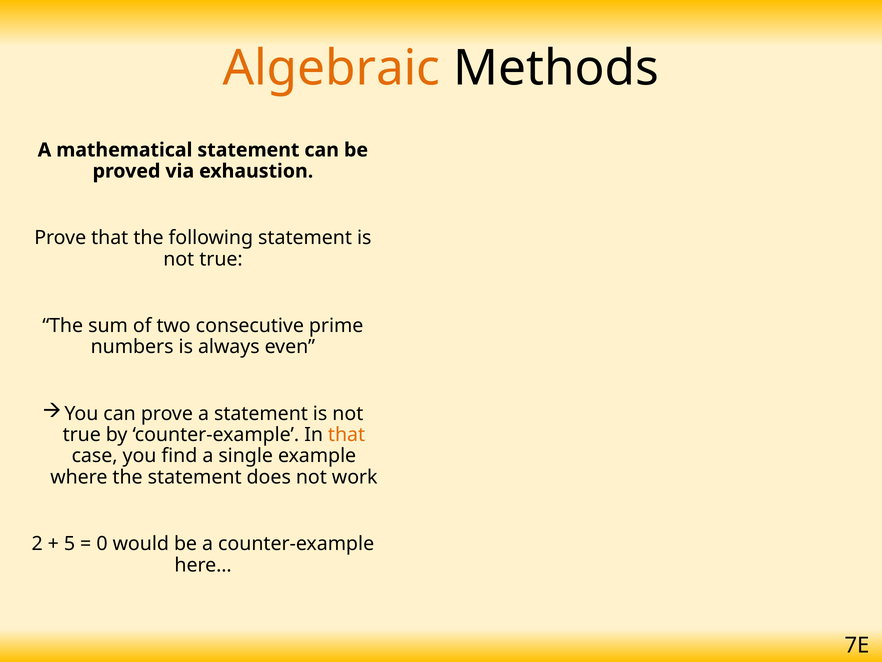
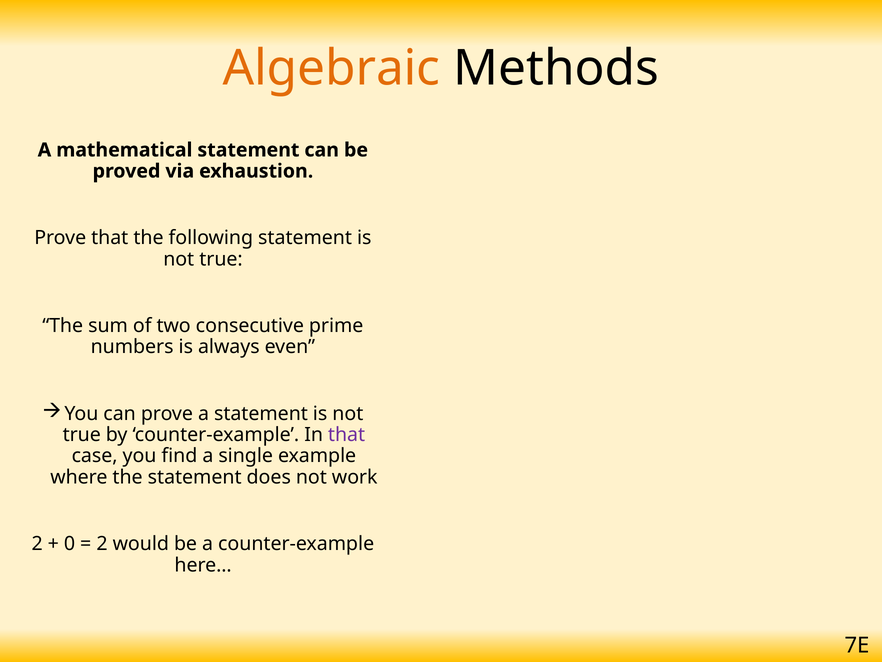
that colour: orange -> purple (347, 435)
5: 5 -> 0 (70, 544)
0: 0 -> 2 (102, 544)
